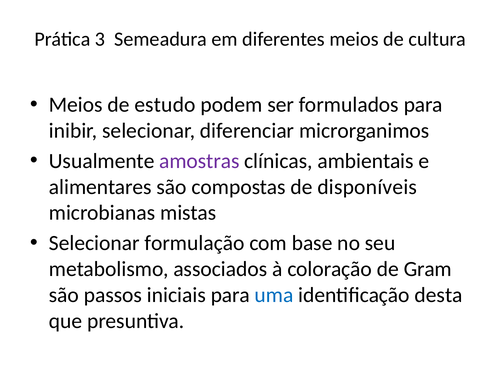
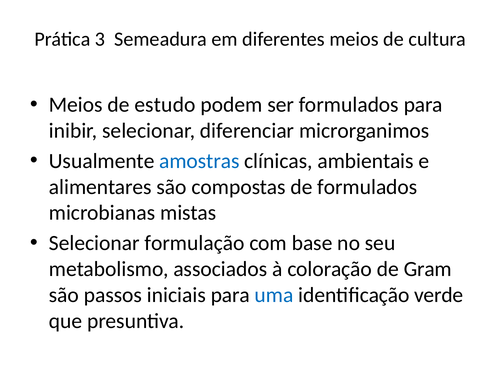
amostras colour: purple -> blue (199, 161)
de disponíveis: disponíveis -> formulados (367, 187)
desta: desta -> verde (439, 295)
